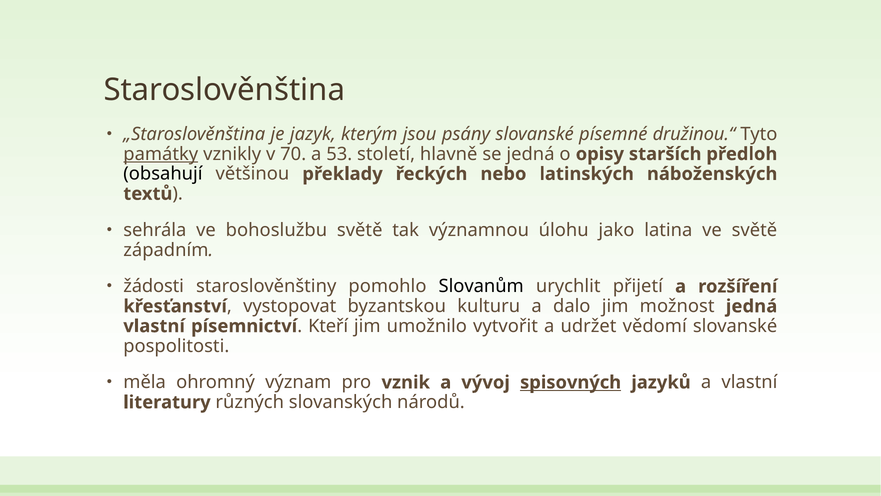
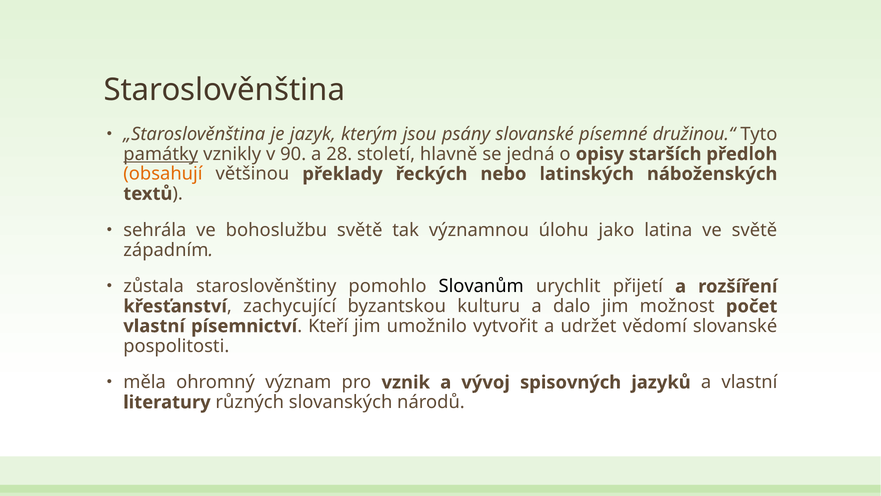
70: 70 -> 90 (293, 154)
53: 53 -> 28 (339, 154)
obsahují colour: black -> orange (163, 174)
žádosti: žádosti -> zůstala (154, 286)
vystopovat: vystopovat -> zachycující (290, 306)
možnost jedná: jedná -> počet (752, 306)
spisovných underline: present -> none (571, 382)
